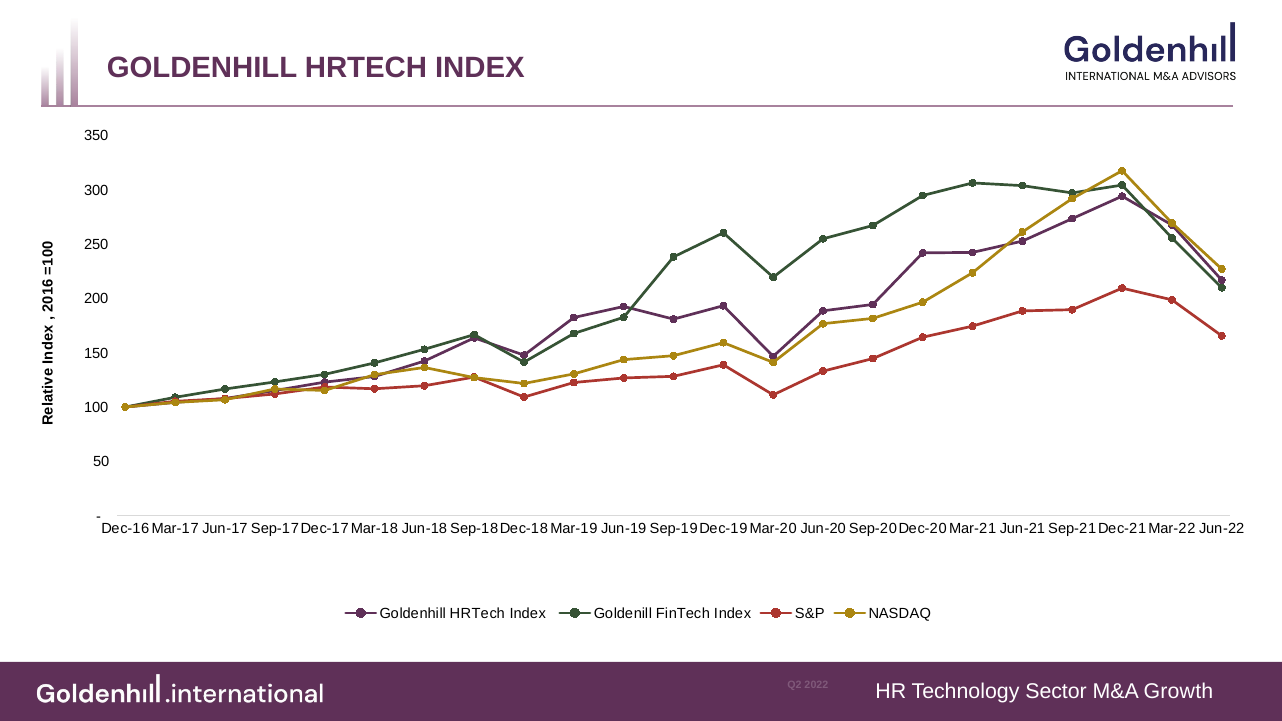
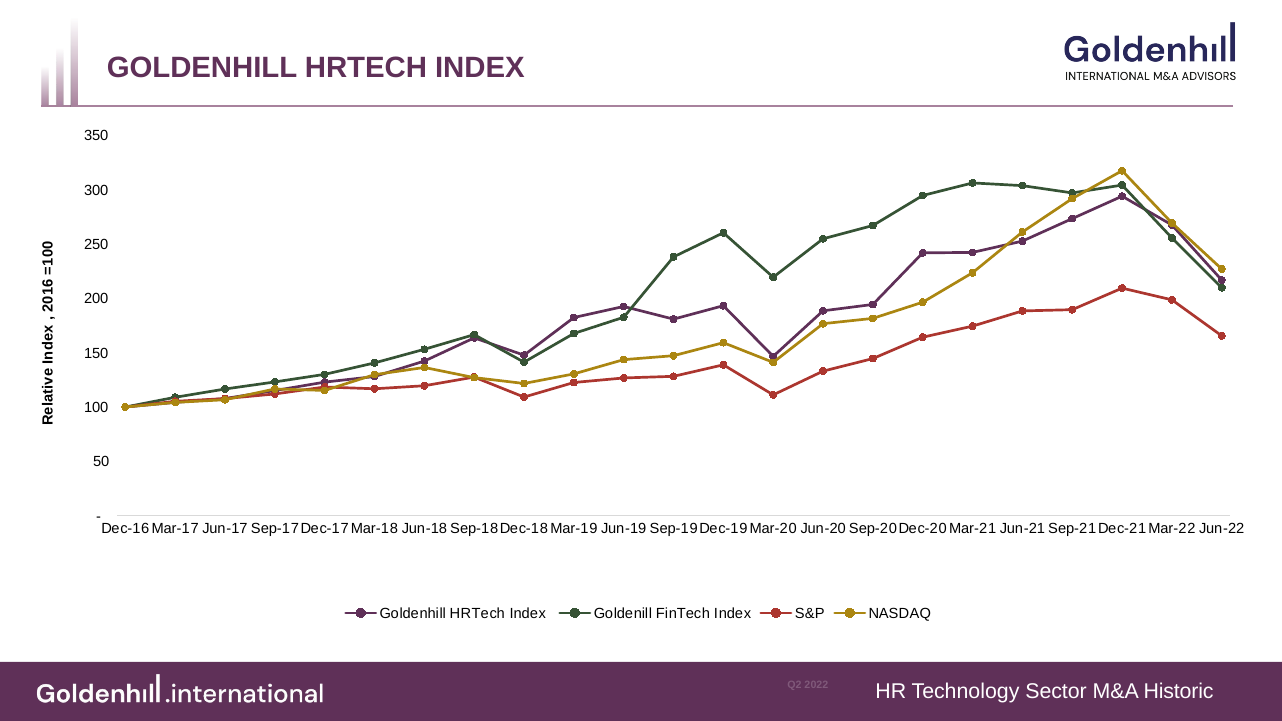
Growth: Growth -> Historic (1179, 692)
